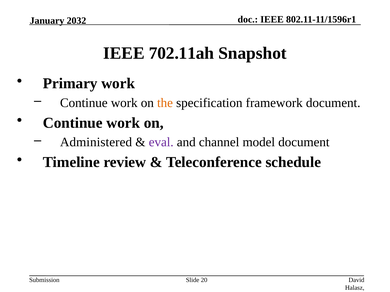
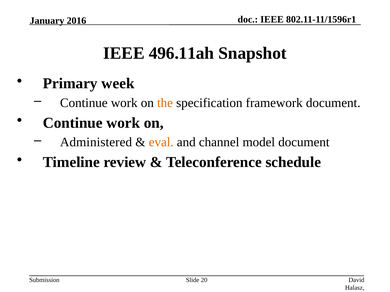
2032: 2032 -> 2016 (76, 21)
702.11ah: 702.11ah -> 496.11ah (181, 53)
Primary work: work -> week (118, 84)
eval colour: purple -> orange (161, 142)
